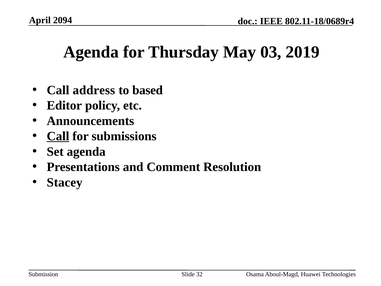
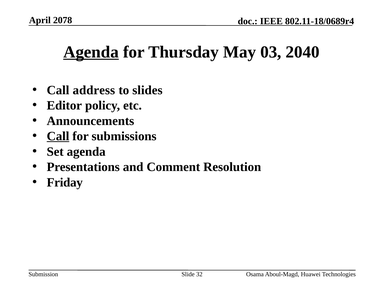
2094: 2094 -> 2078 (63, 20)
Agenda underline: none -> present (91, 52)
2019: 2019 -> 2040 (303, 52)
based: based -> slides (147, 90)
Stacey: Stacey -> Friday (65, 182)
